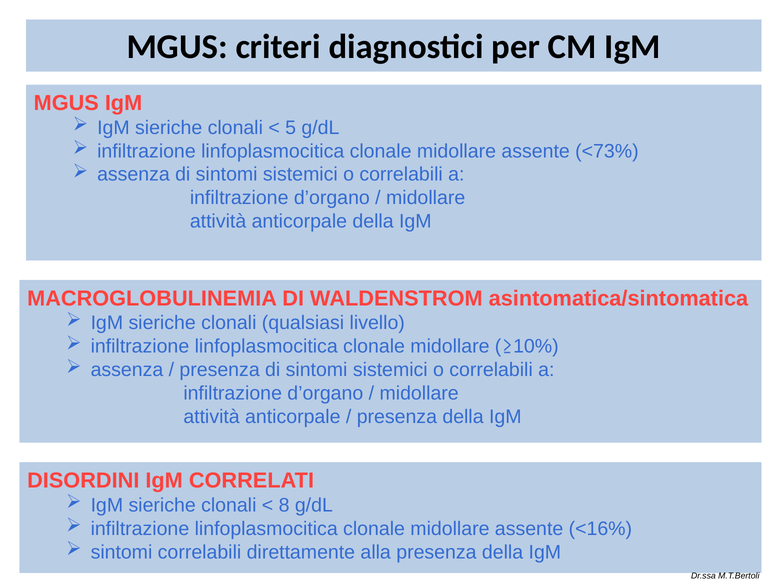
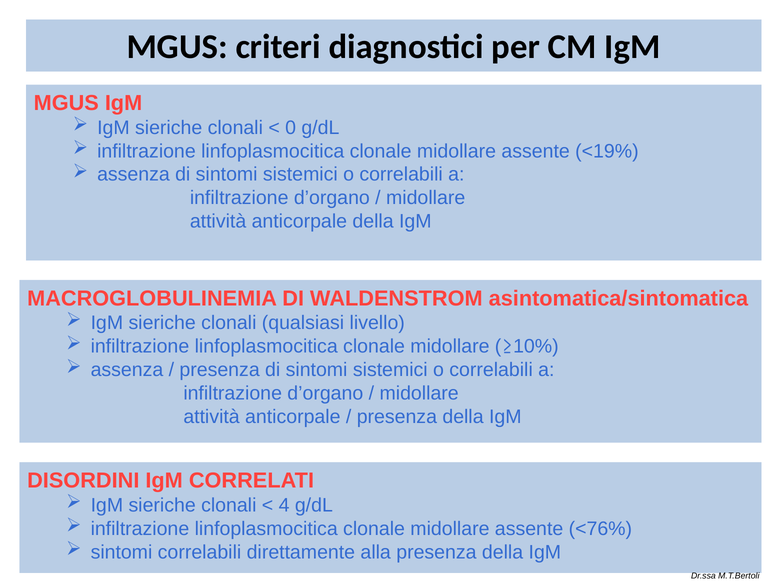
5: 5 -> 0 (291, 128)
<73%: <73% -> <19% (607, 151)
8: 8 -> 4 (284, 505)
<16%: <16% -> <76% (600, 528)
